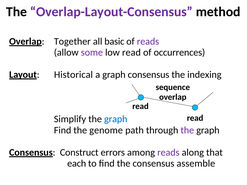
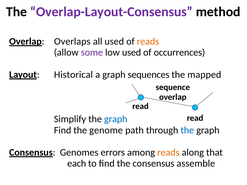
Together: Together -> Overlaps (72, 41)
all basic: basic -> used (114, 41)
reads colour: purple -> orange (148, 41)
low read: read -> used (132, 53)
a graph consensus: consensus -> sequences (149, 75)
indexing: indexing -> mapped (204, 75)
the colour: purple -> blue (187, 130)
Construct: Construct -> Genomes (79, 153)
reads colour: purple -> orange (168, 153)
